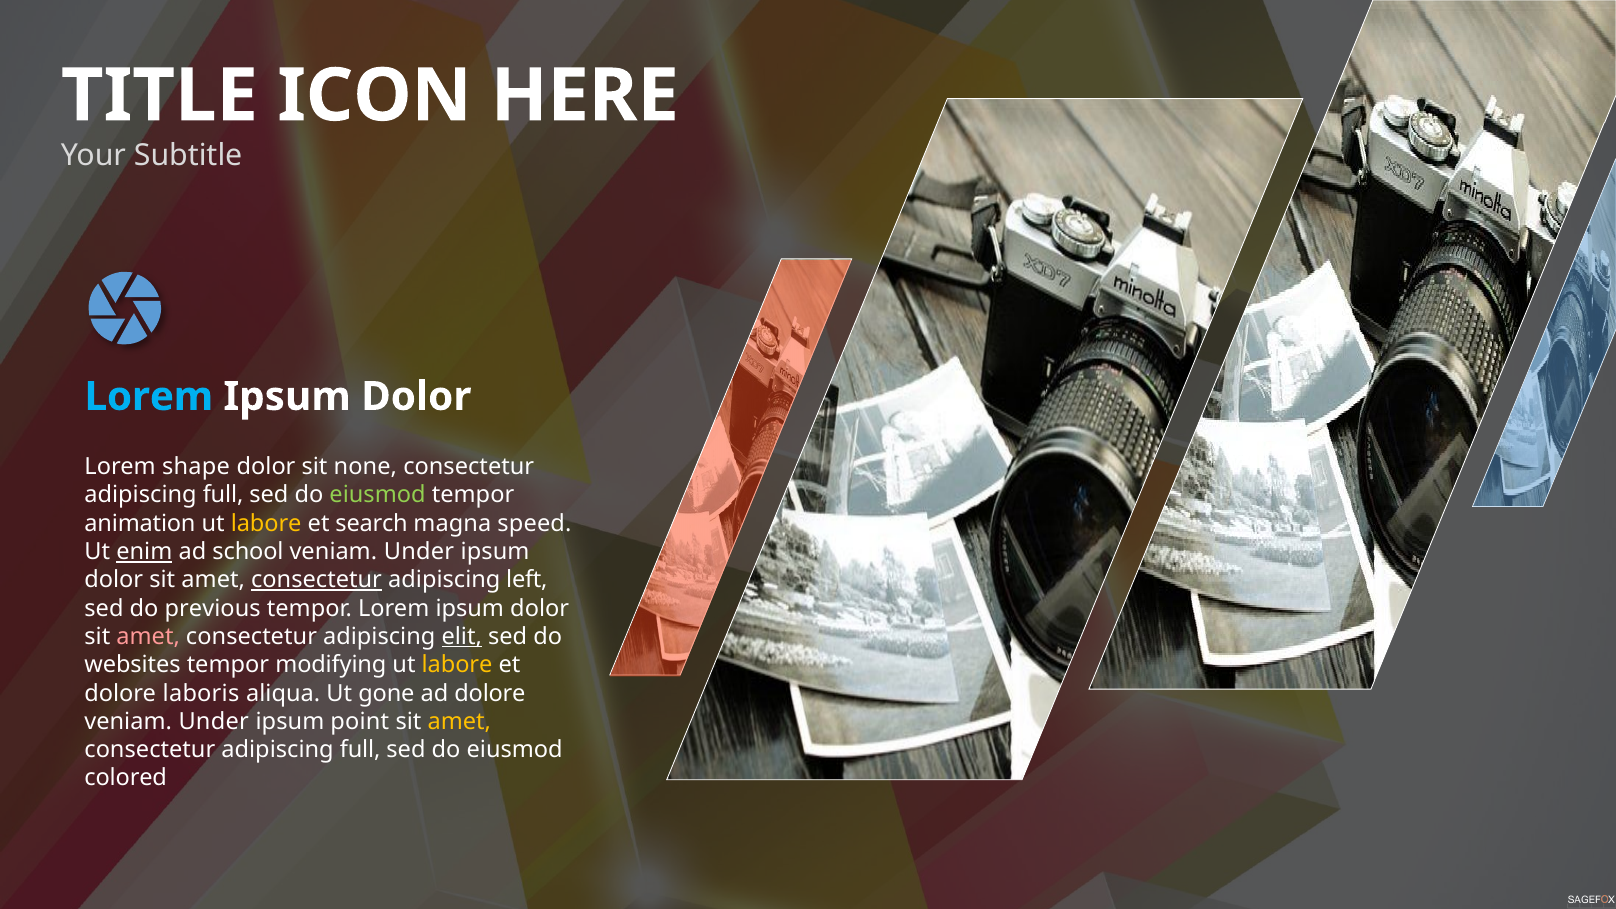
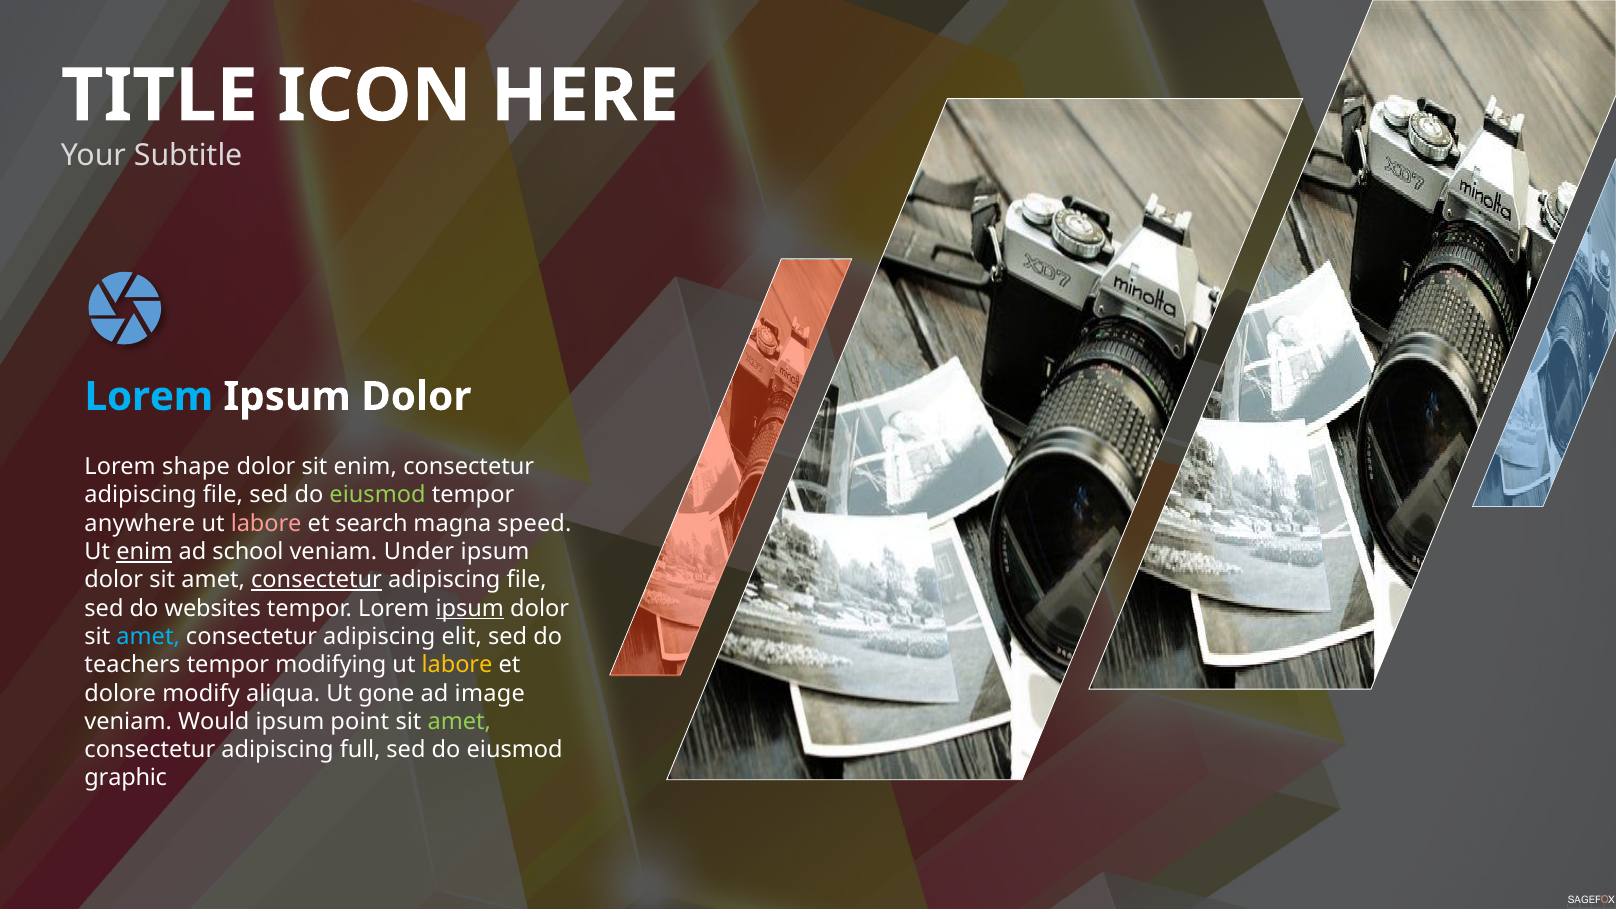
sit none: none -> enim (365, 467)
full: full -> file (223, 495)
animation: animation -> anywhere (140, 523)
labore colour: yellow -> pink (266, 523)
left: left -> file (527, 580)
previous: previous -> websites (213, 608)
ipsum underline: none -> present (470, 608)
amet colour: pink -> light blue (148, 637)
elit underline: present -> none (462, 637)
websites: websites -> teachers (132, 665)
laboris: laboris -> modify (201, 693)
ad dolore: dolore -> image (490, 693)
Under: Under -> Would (214, 722)
amet colour: yellow -> light green (459, 722)
colored: colored -> graphic (126, 778)
